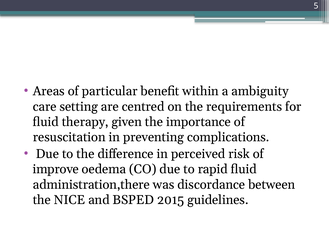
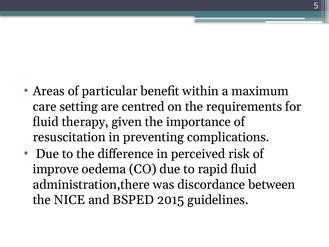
ambiguity: ambiguity -> maximum (260, 91)
